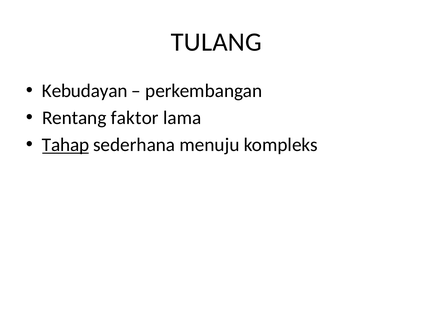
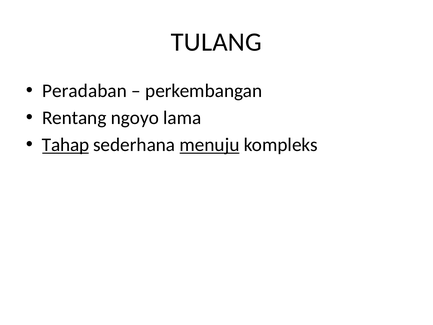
Kebudayan: Kebudayan -> Peradaban (85, 91)
faktor: faktor -> ngoyo (135, 118)
menuju underline: none -> present (210, 145)
